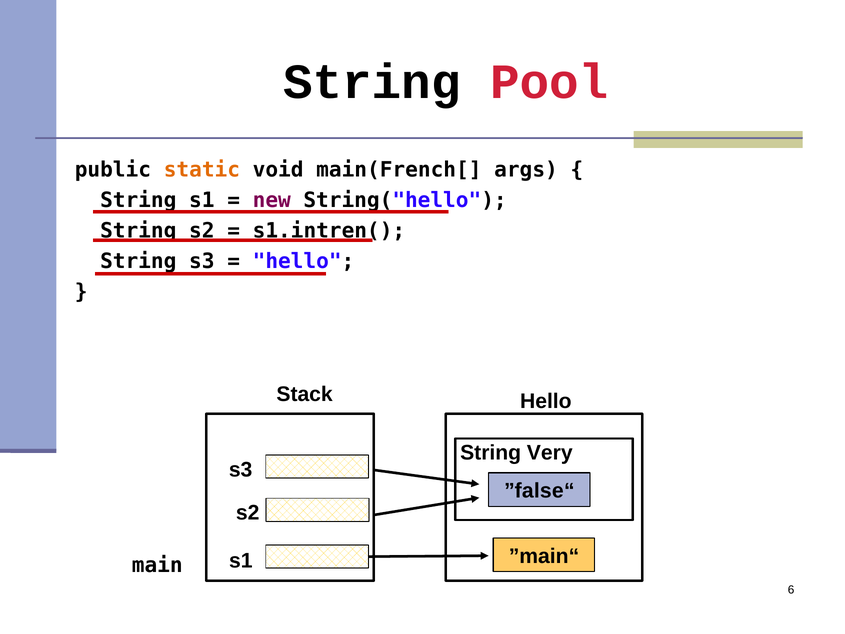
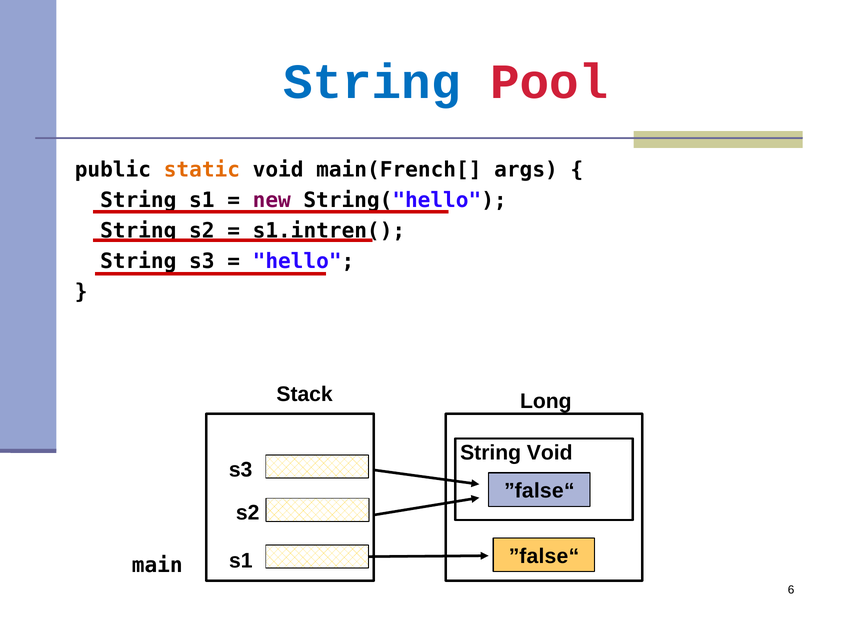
String colour: black -> blue (372, 82)
Stack Hello: Hello -> Long (546, 401)
String Very: Very -> Void (550, 453)
main: main -> false (544, 556)
